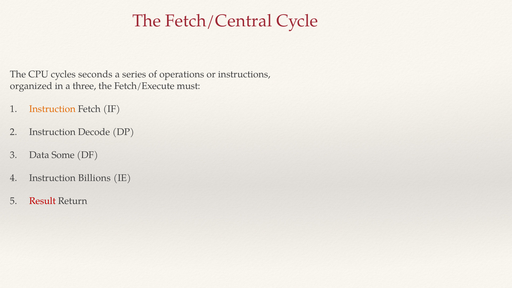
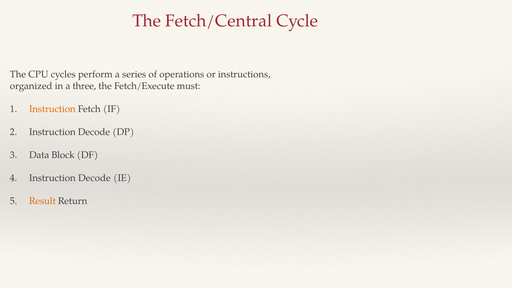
seconds: seconds -> perform (95, 74)
Some: Some -> Block (63, 155)
Billions: Billions -> Decode (94, 178)
Result colour: red -> orange (42, 201)
